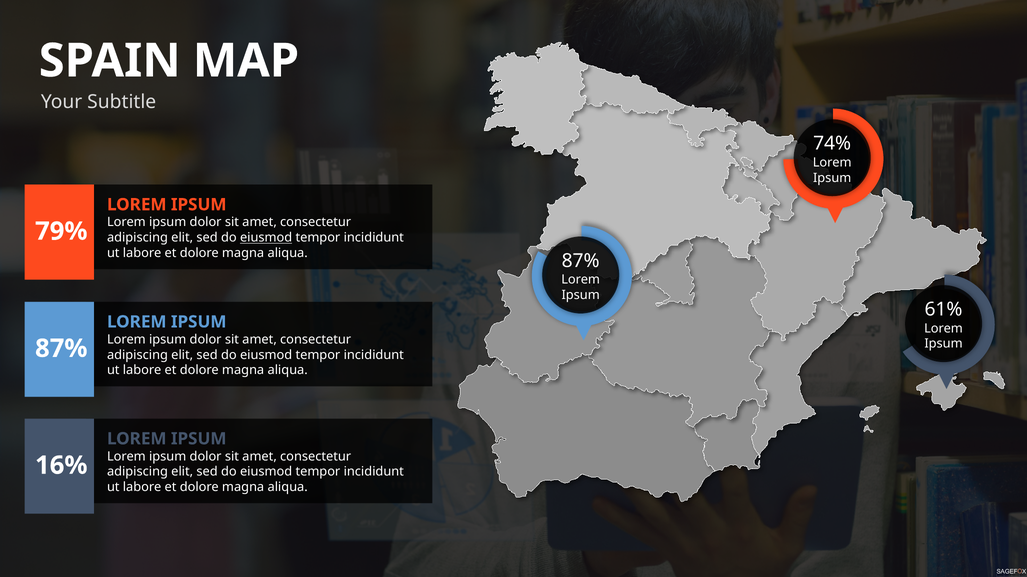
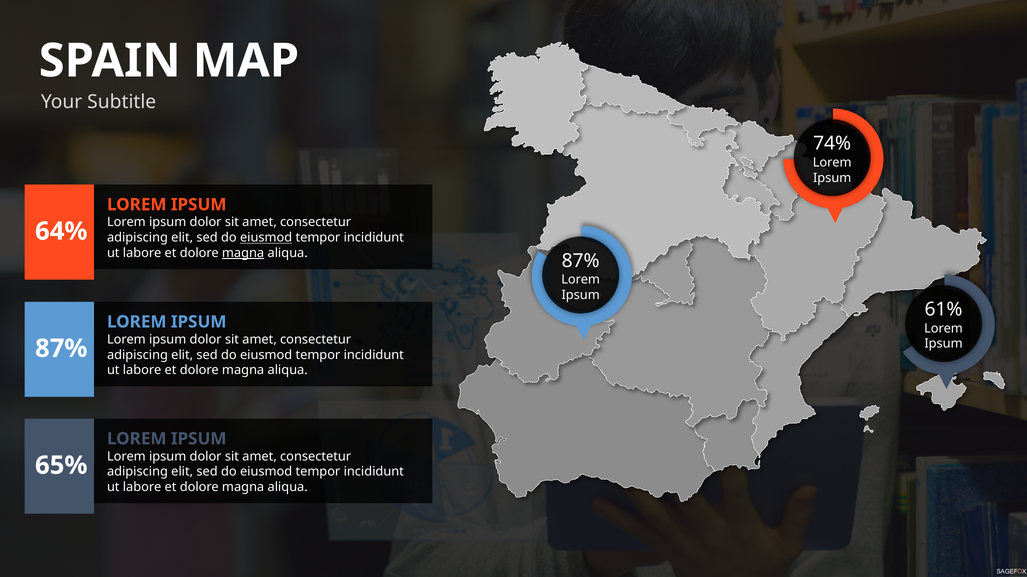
79%: 79% -> 64% (61, 232)
magna underline: none -> present (243, 253)
16%: 16% -> 65% (61, 466)
